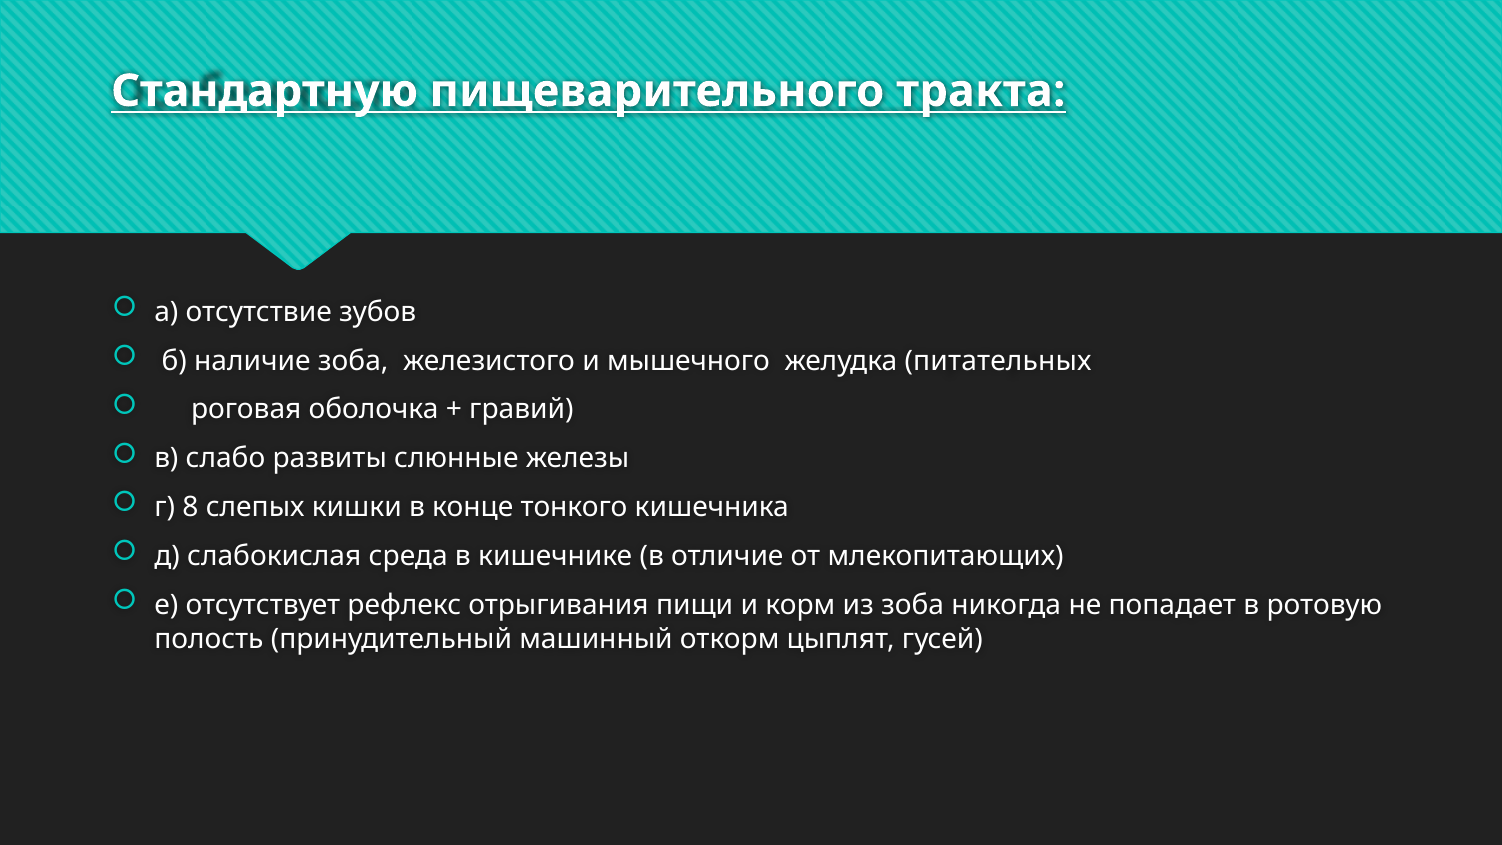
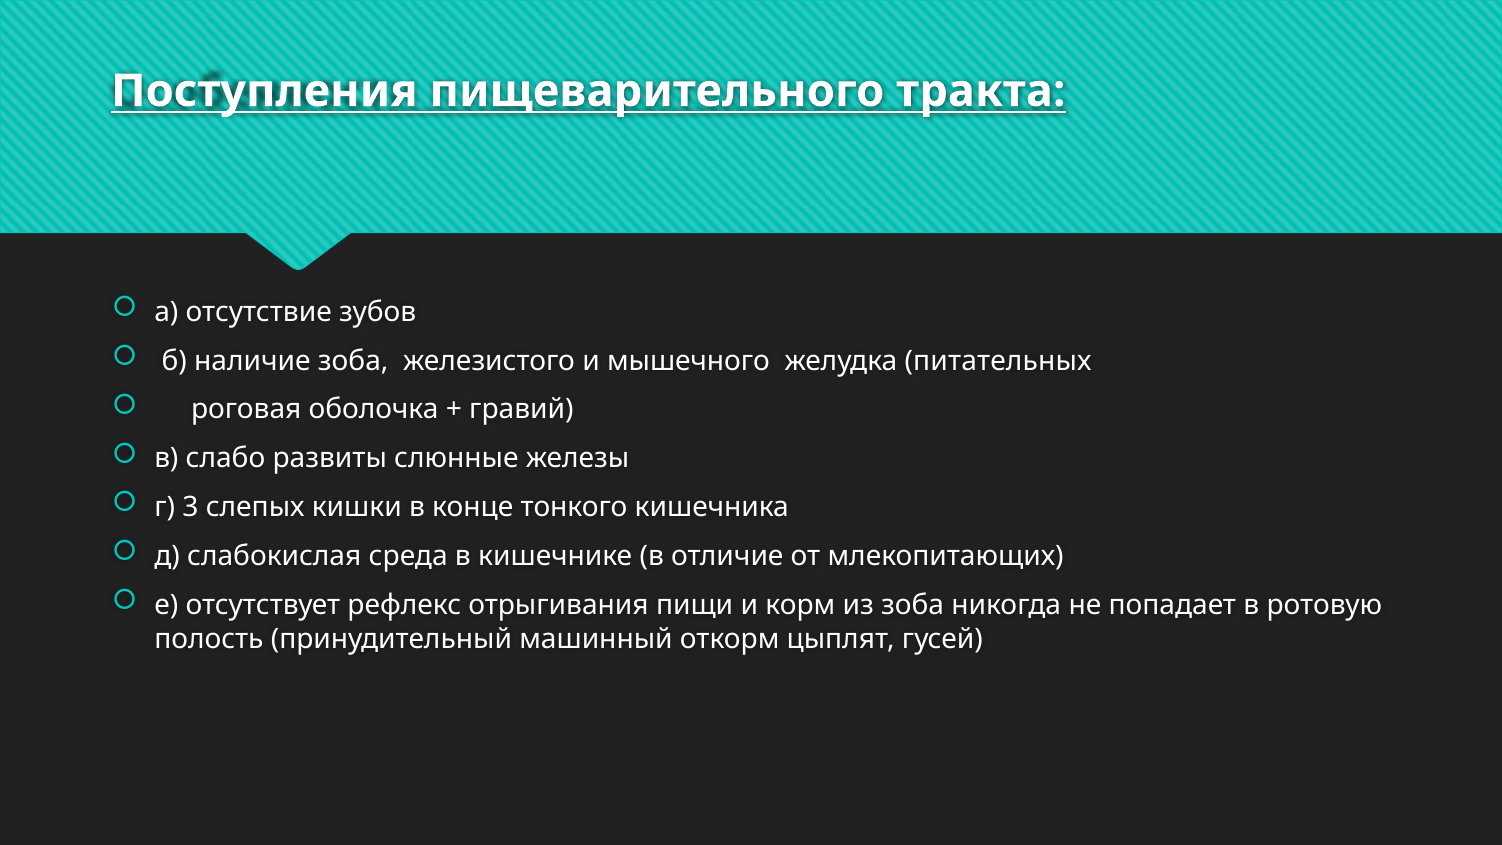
Стандартную: Стандартную -> Поступления (264, 91)
8: 8 -> 3 (190, 507)
